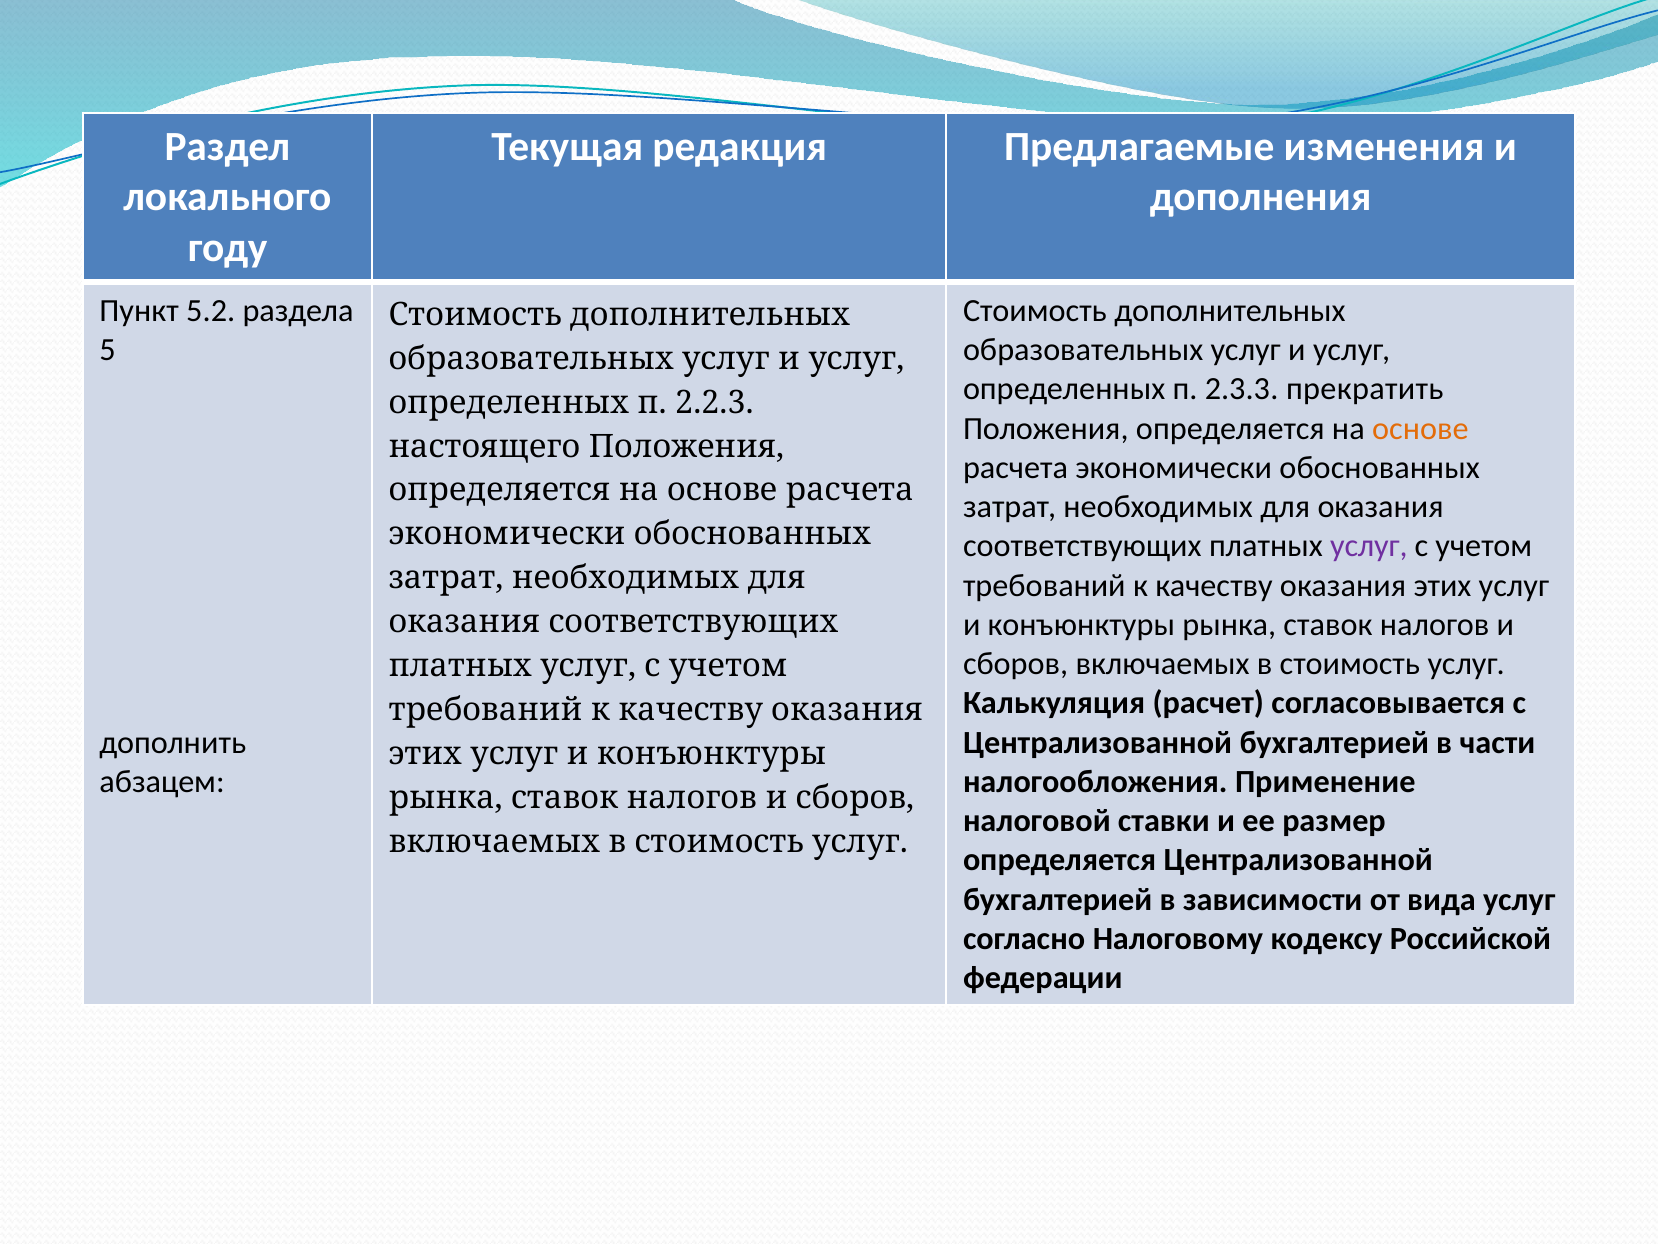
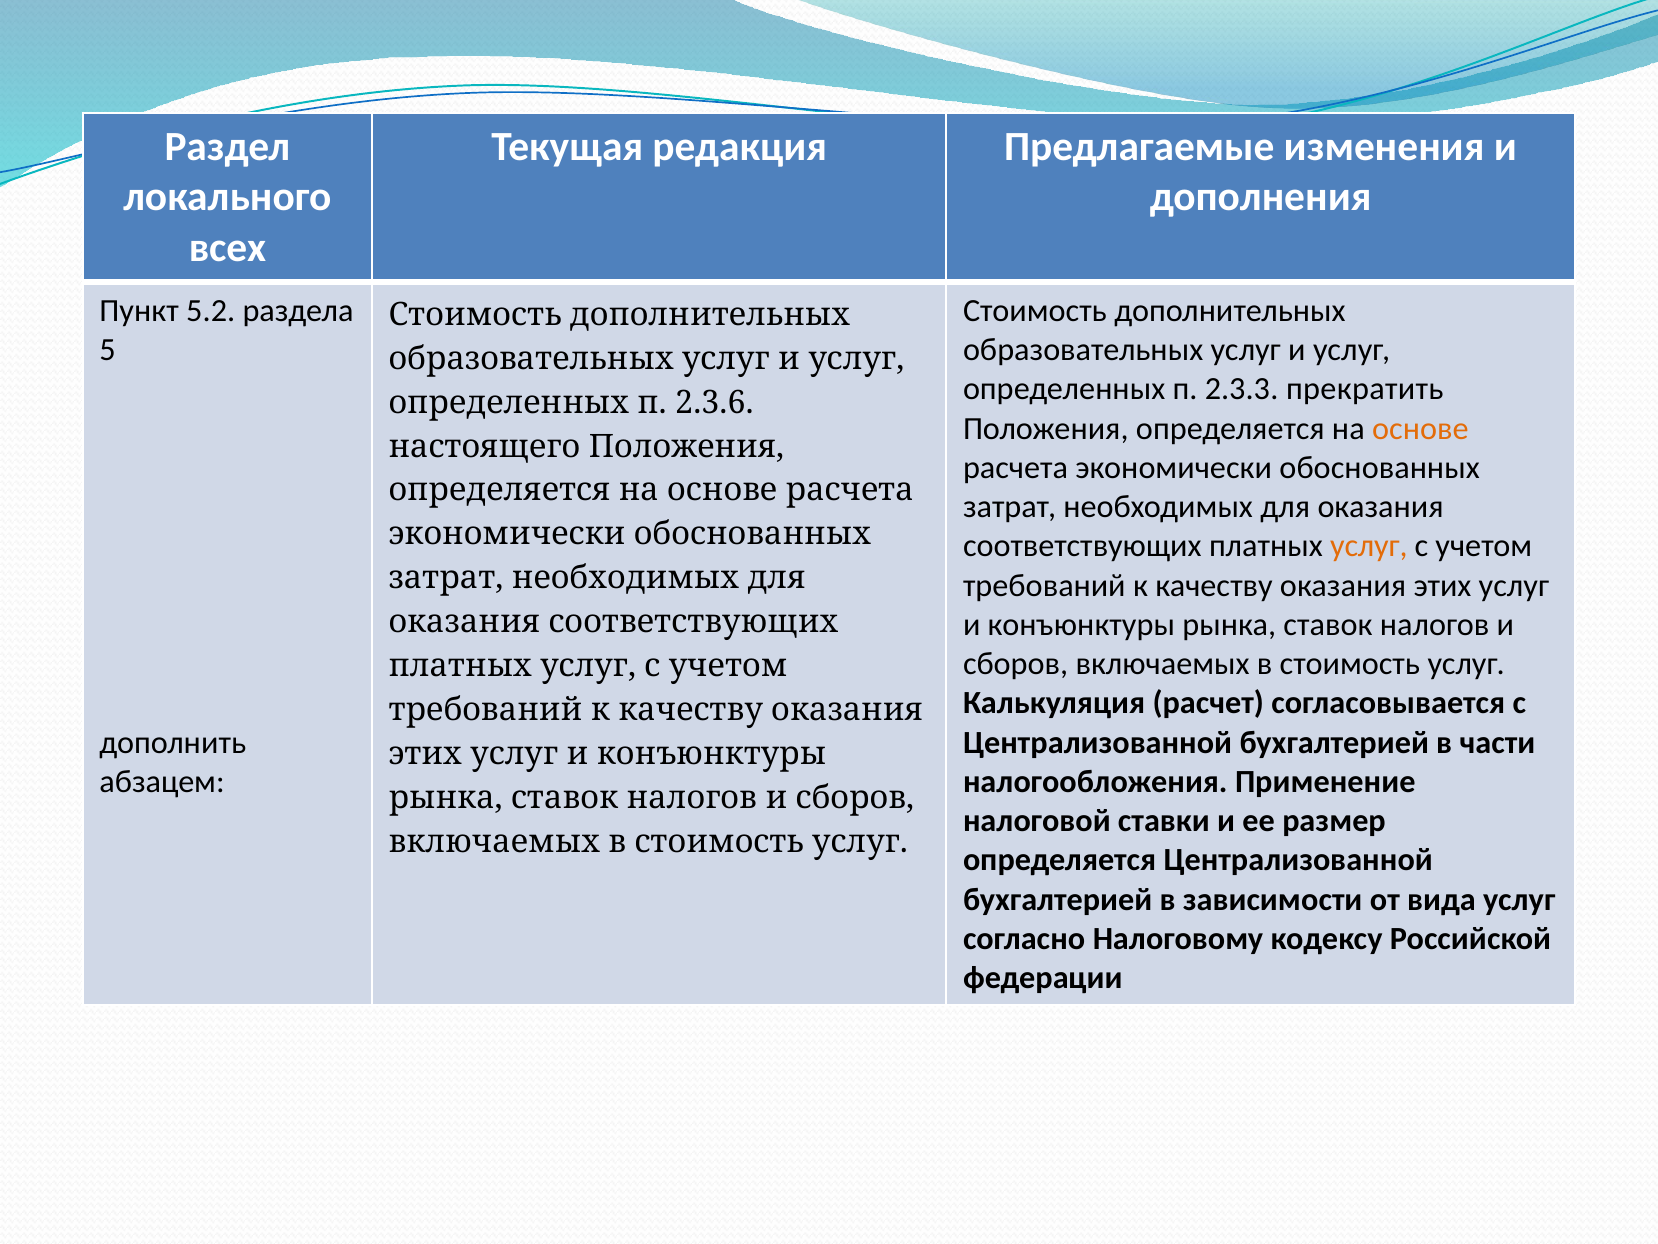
году: году -> всех (227, 248)
2.2.3: 2.2.3 -> 2.3.6 (714, 402)
услуг colour: purple -> orange (1369, 546)
